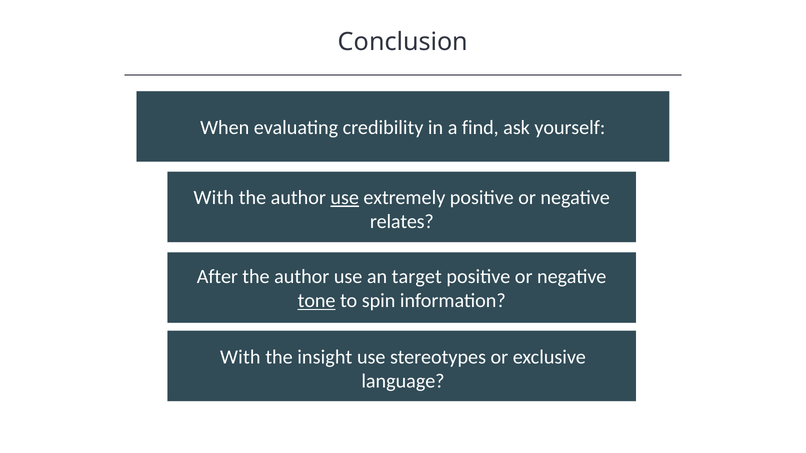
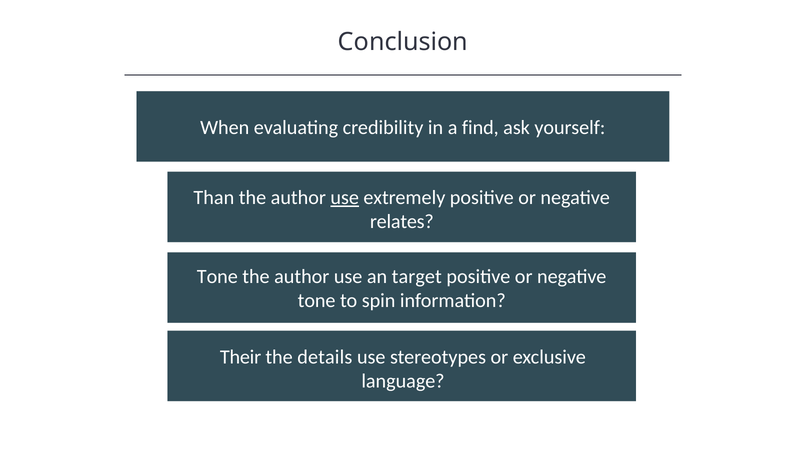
With: With -> Than (214, 198)
After: After -> Tone (217, 277)
tone underline: present -> none (317, 301)
With: With -> Their (241, 357)
insight: insight -> details (325, 357)
